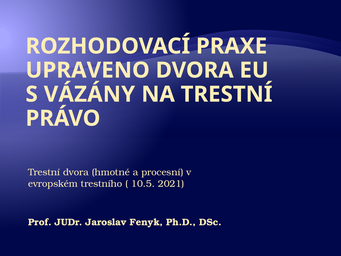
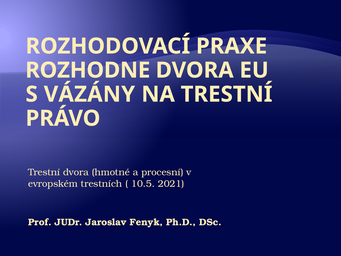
UPRAVENO: UPRAVENO -> ROZHODNE (88, 70)
trestního: trestního -> trestních (101, 184)
